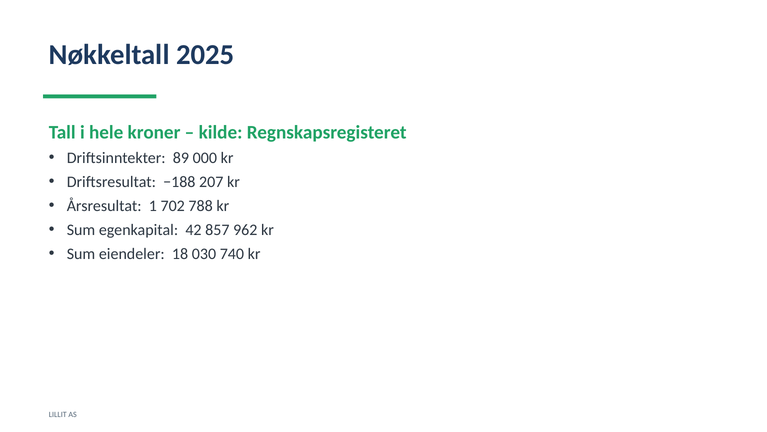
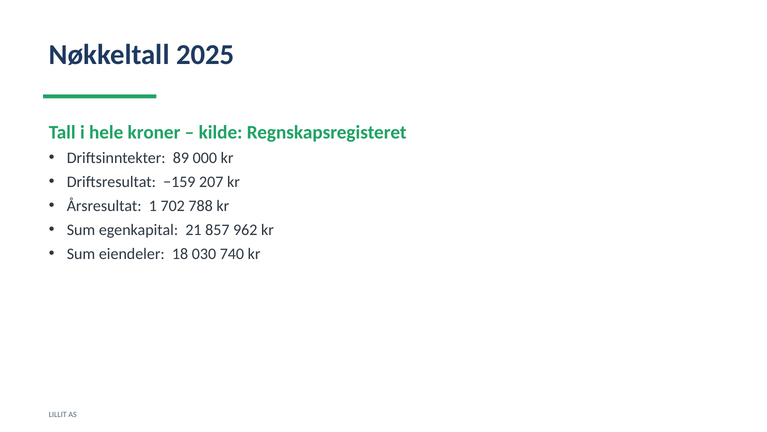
−188: −188 -> −159 (179, 182)
42: 42 -> 21 (193, 230)
